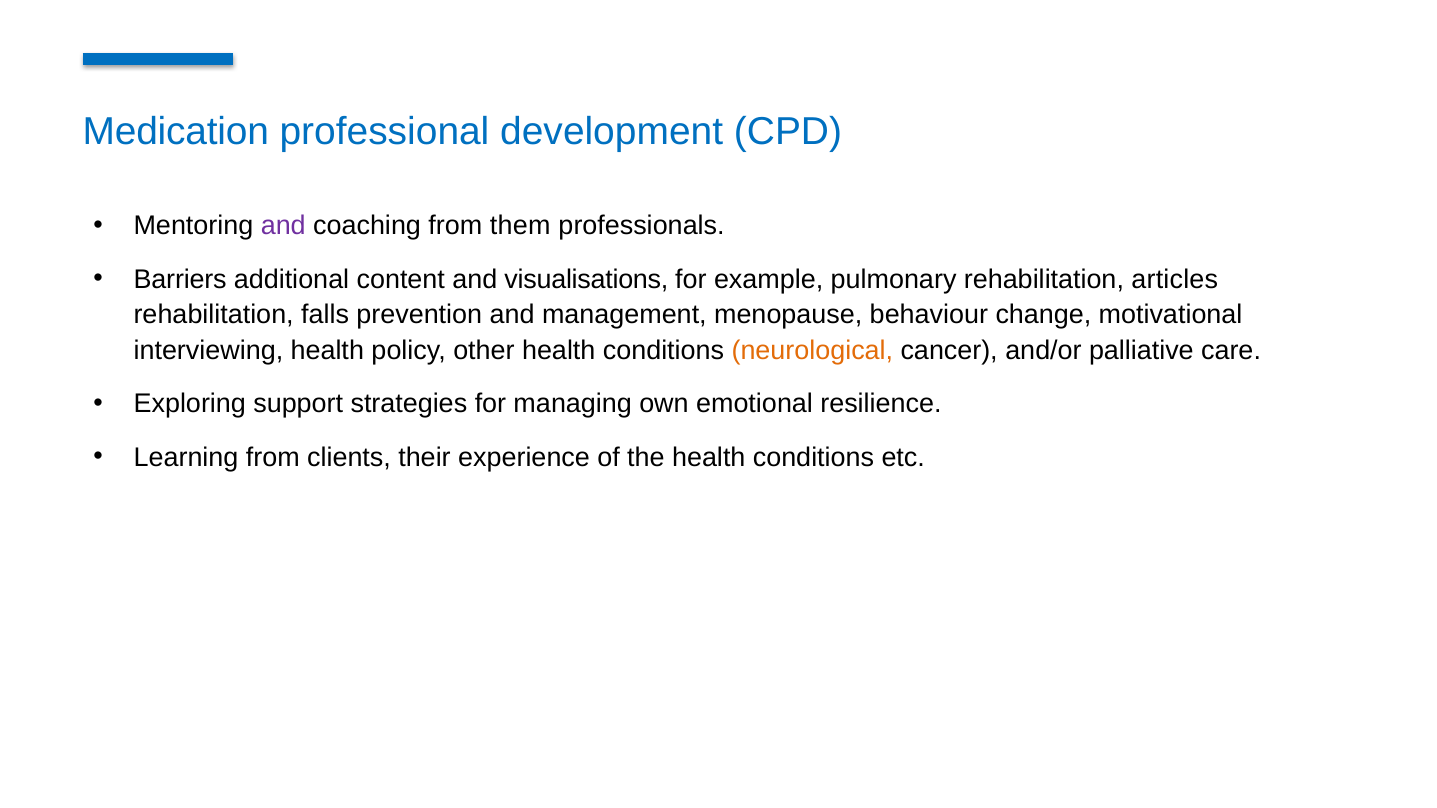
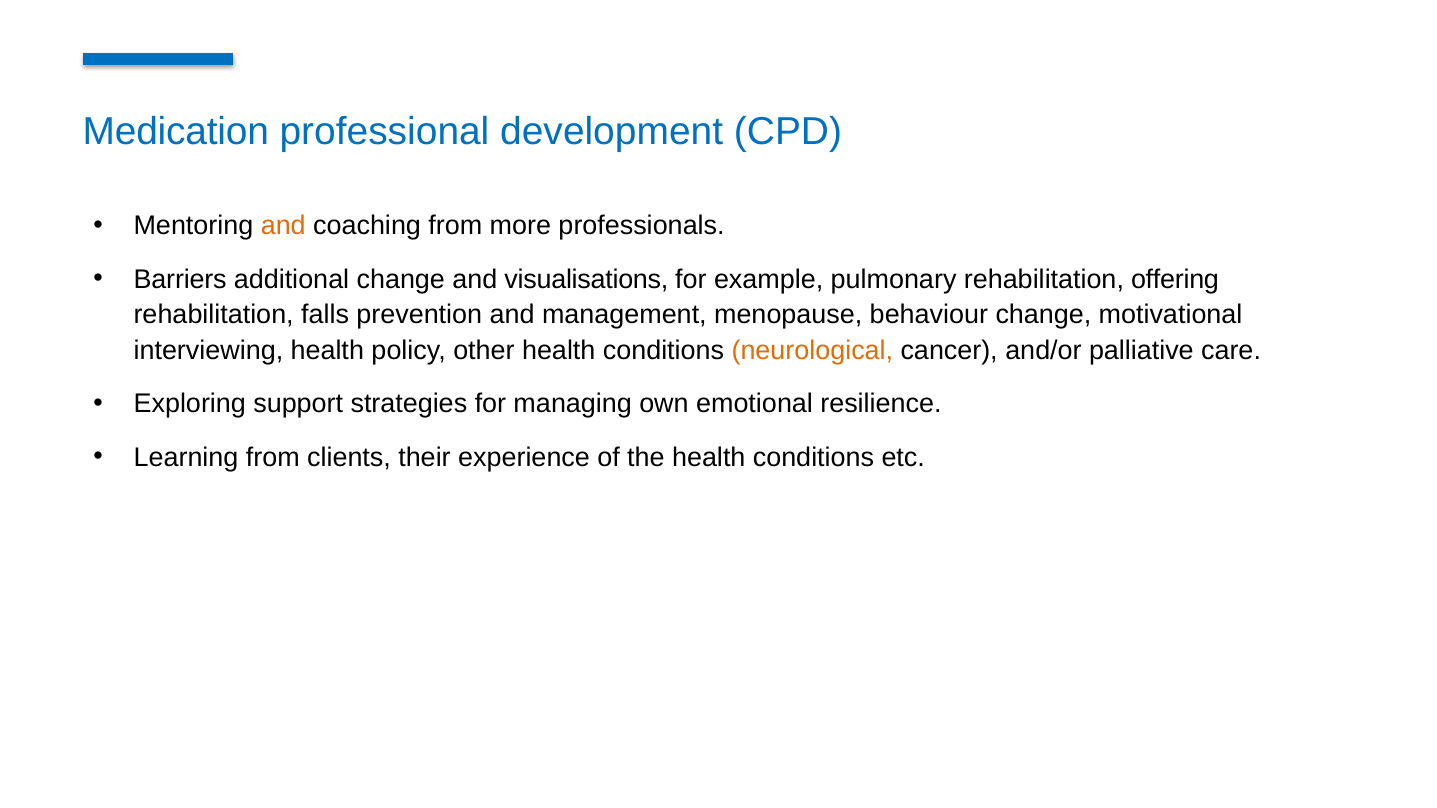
and colour: purple -> orange (283, 226)
them: them -> more (520, 226)
additional content: content -> change (401, 279)
articles: articles -> offering (1175, 279)
